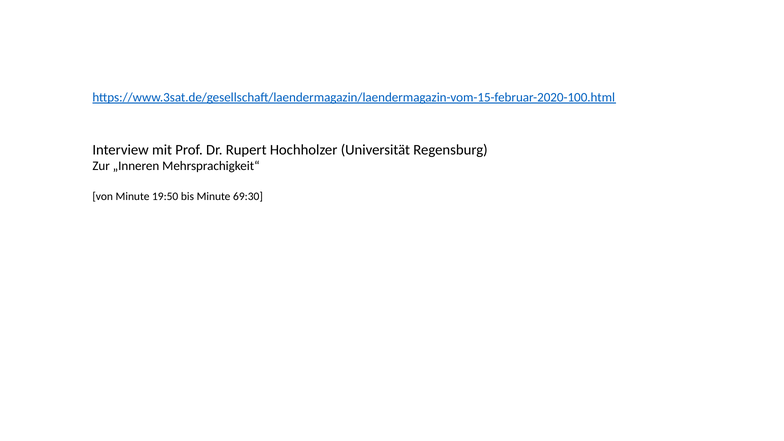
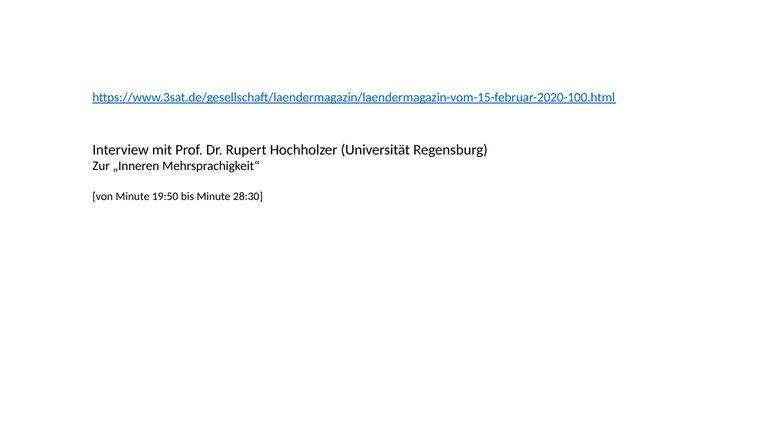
69:30: 69:30 -> 28:30 (248, 196)
